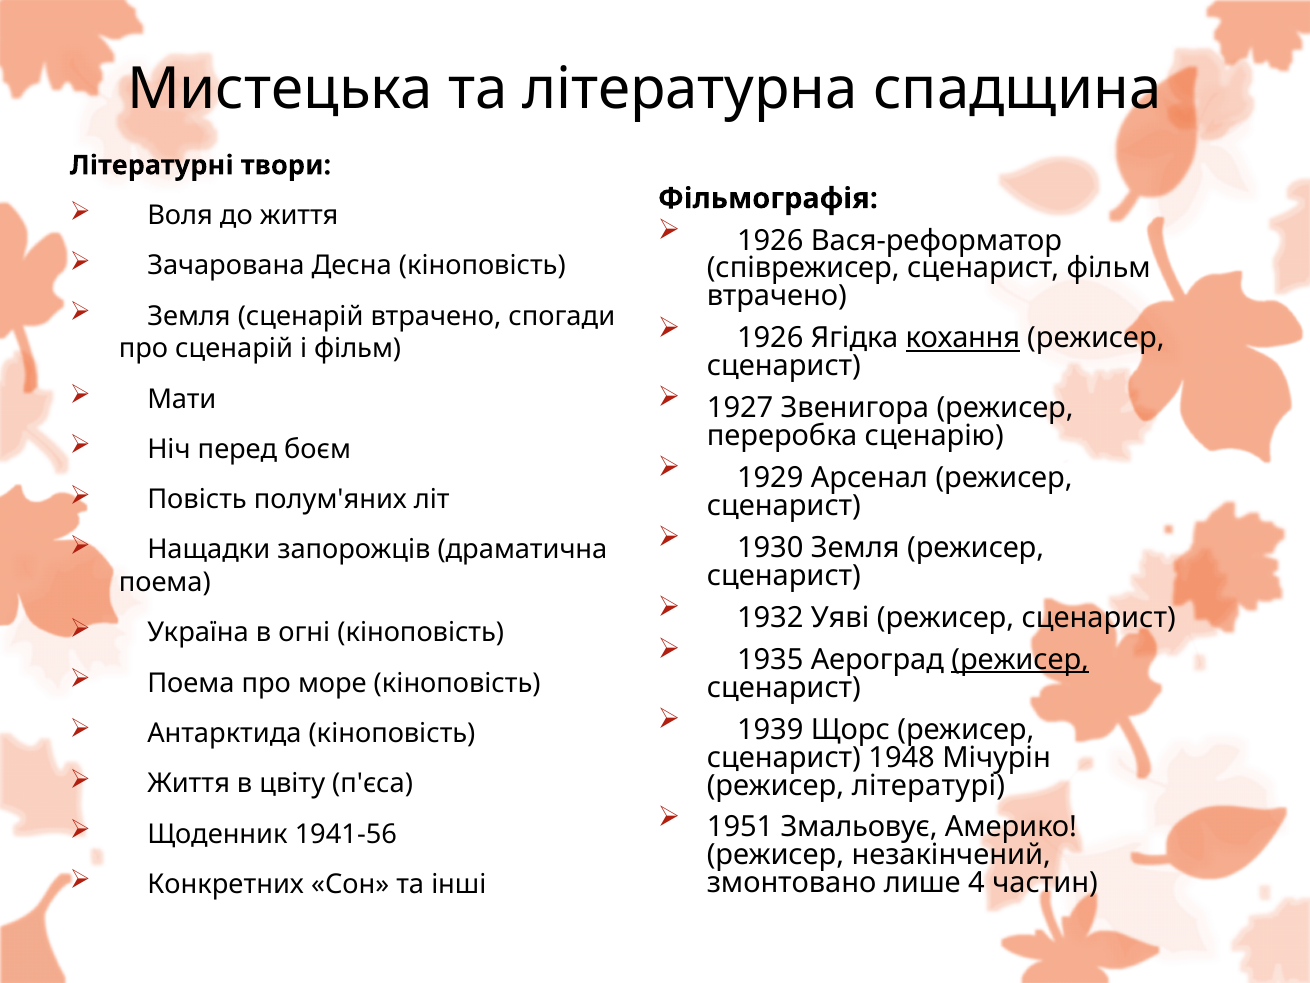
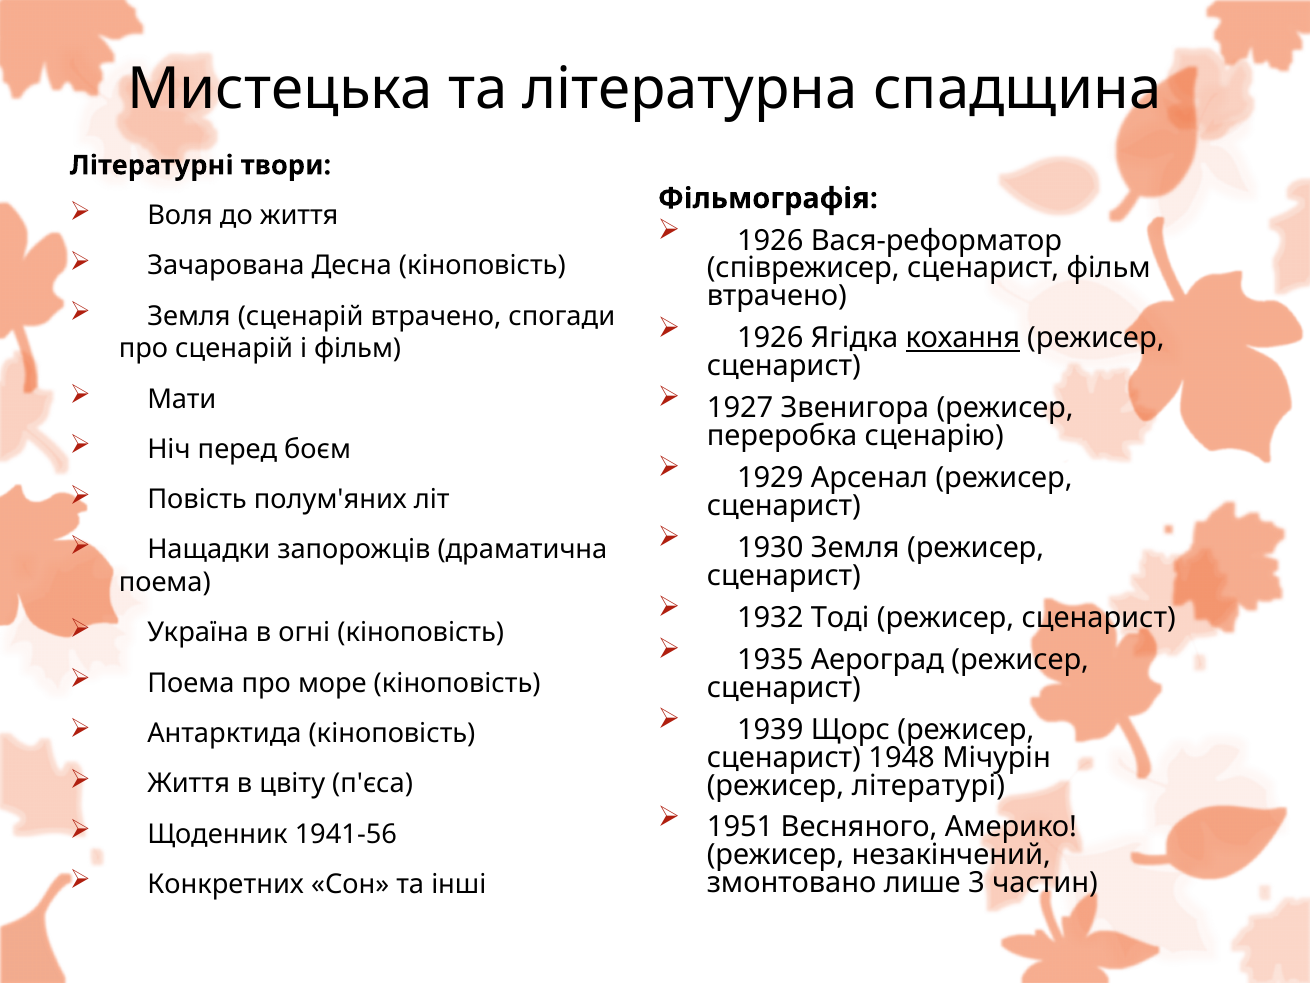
Уяві: Уяві -> Тоді (840, 617)
режисер underline: present -> none (1020, 659)
Змальовує: Змальовує -> Весняного (859, 827)
4: 4 -> 3 (977, 883)
